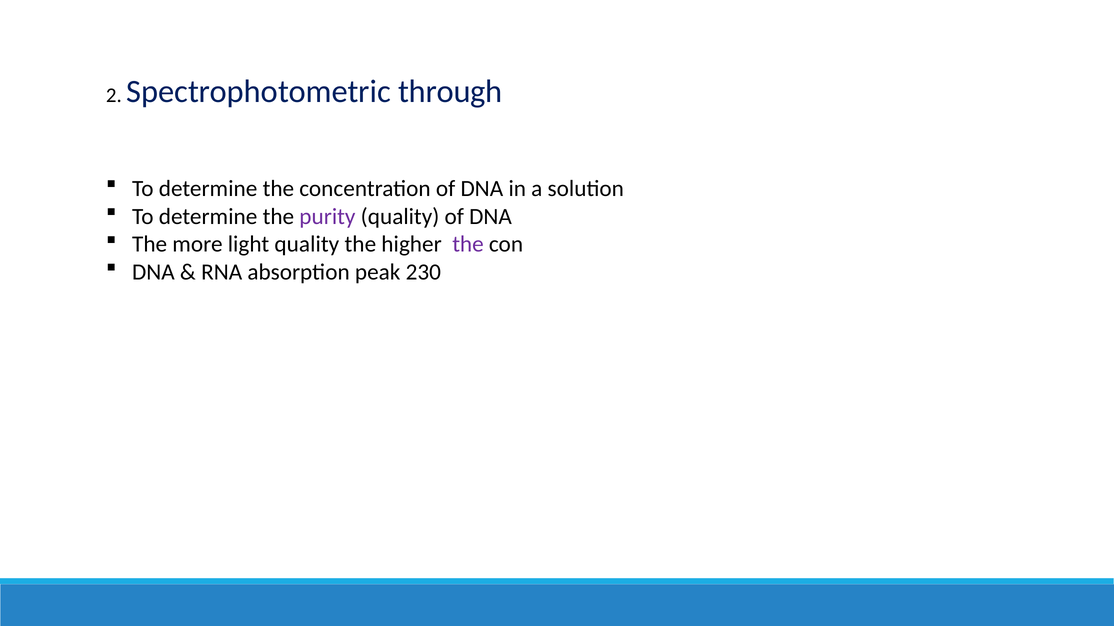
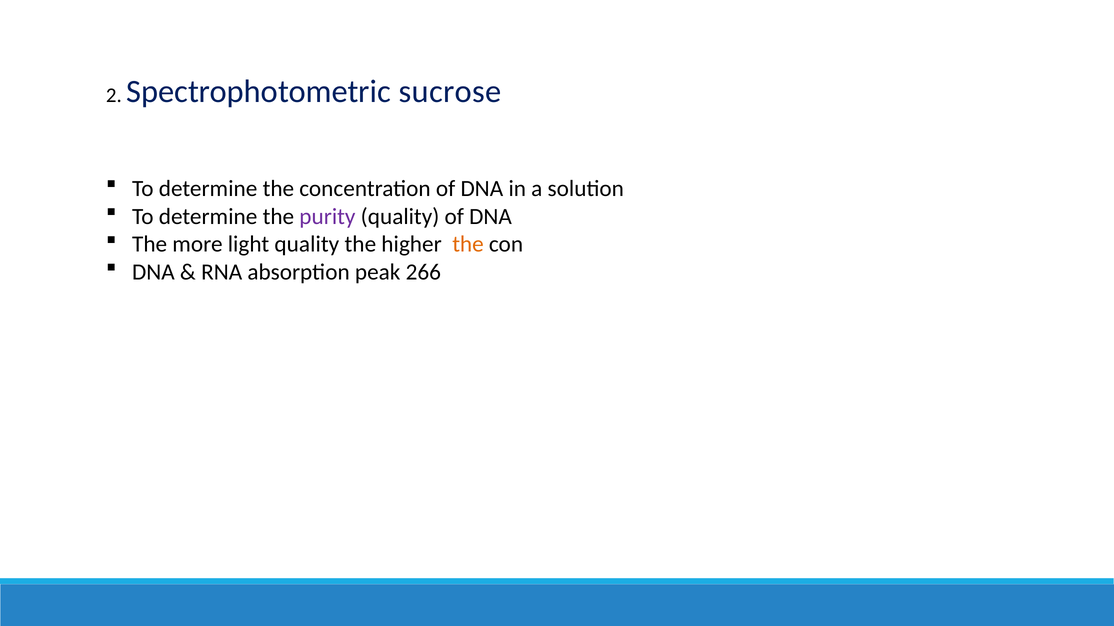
through: through -> sucrose (450, 92)
the colour: purple -> orange (468, 244)
230: 230 -> 266 (423, 272)
